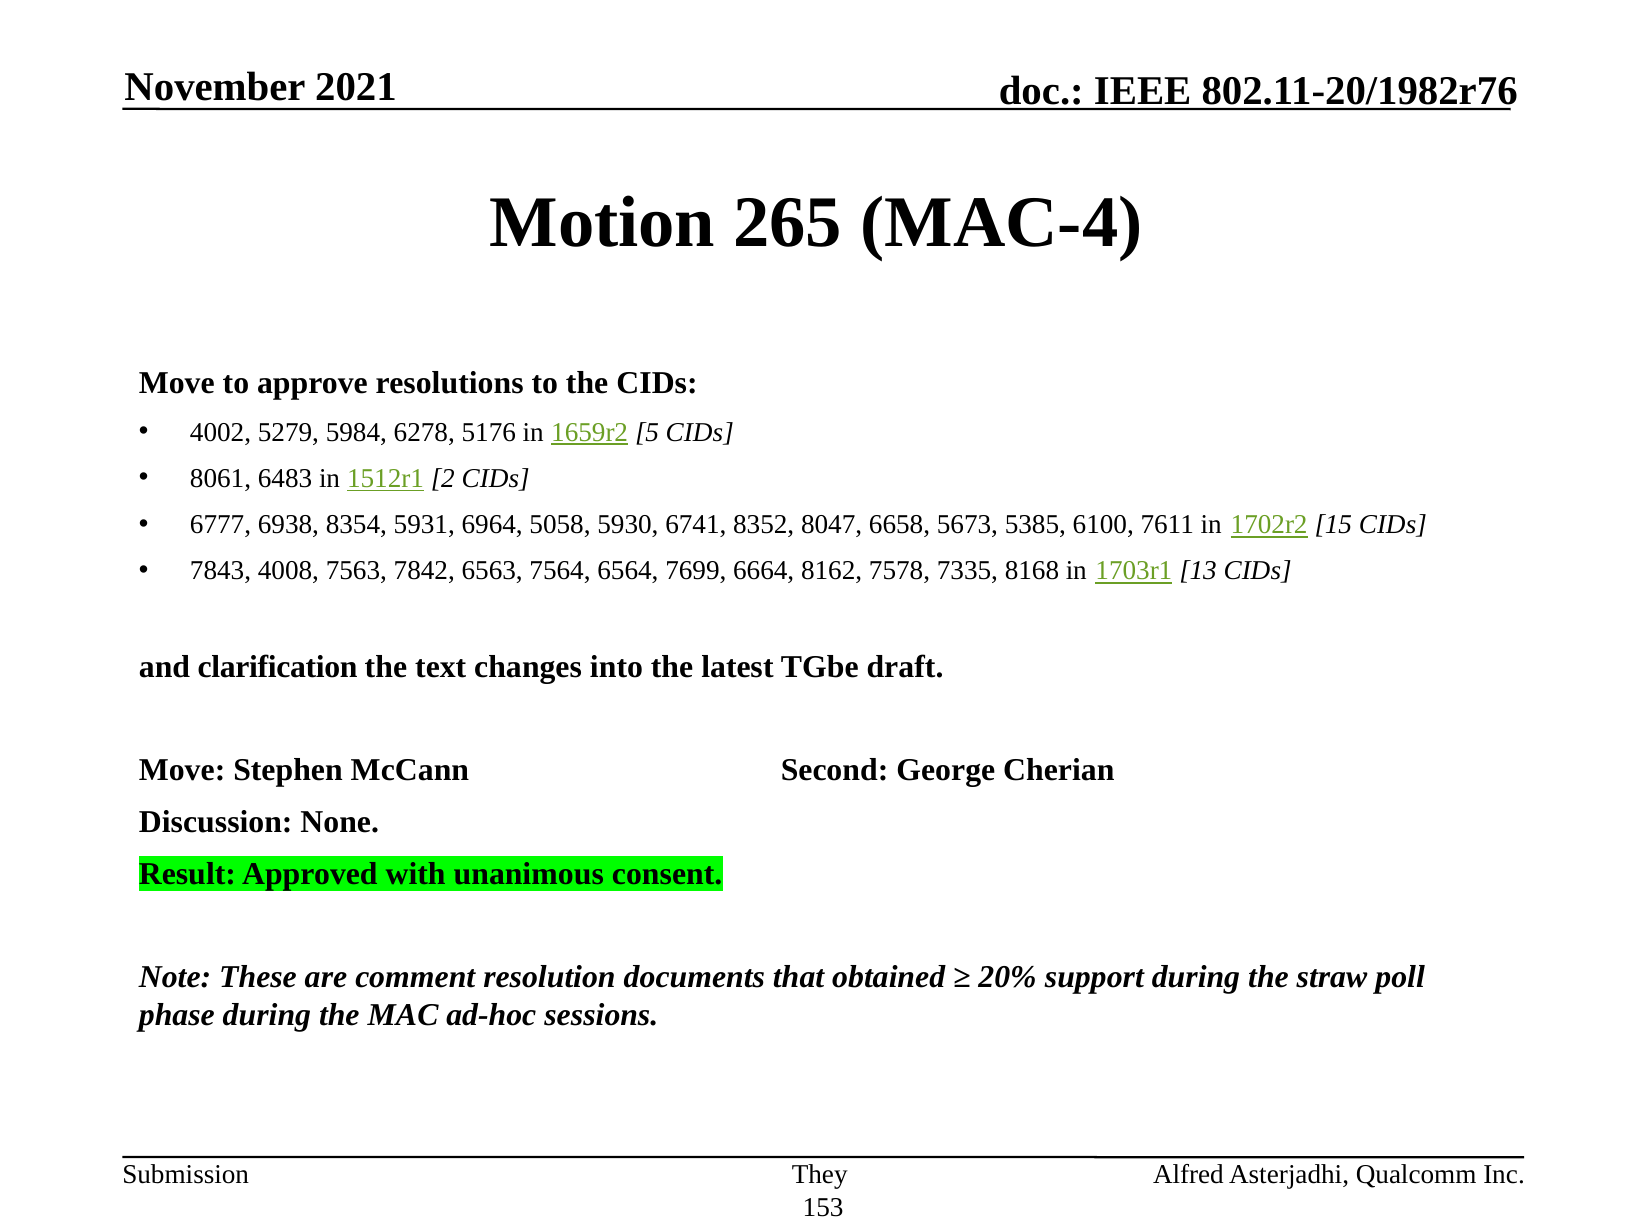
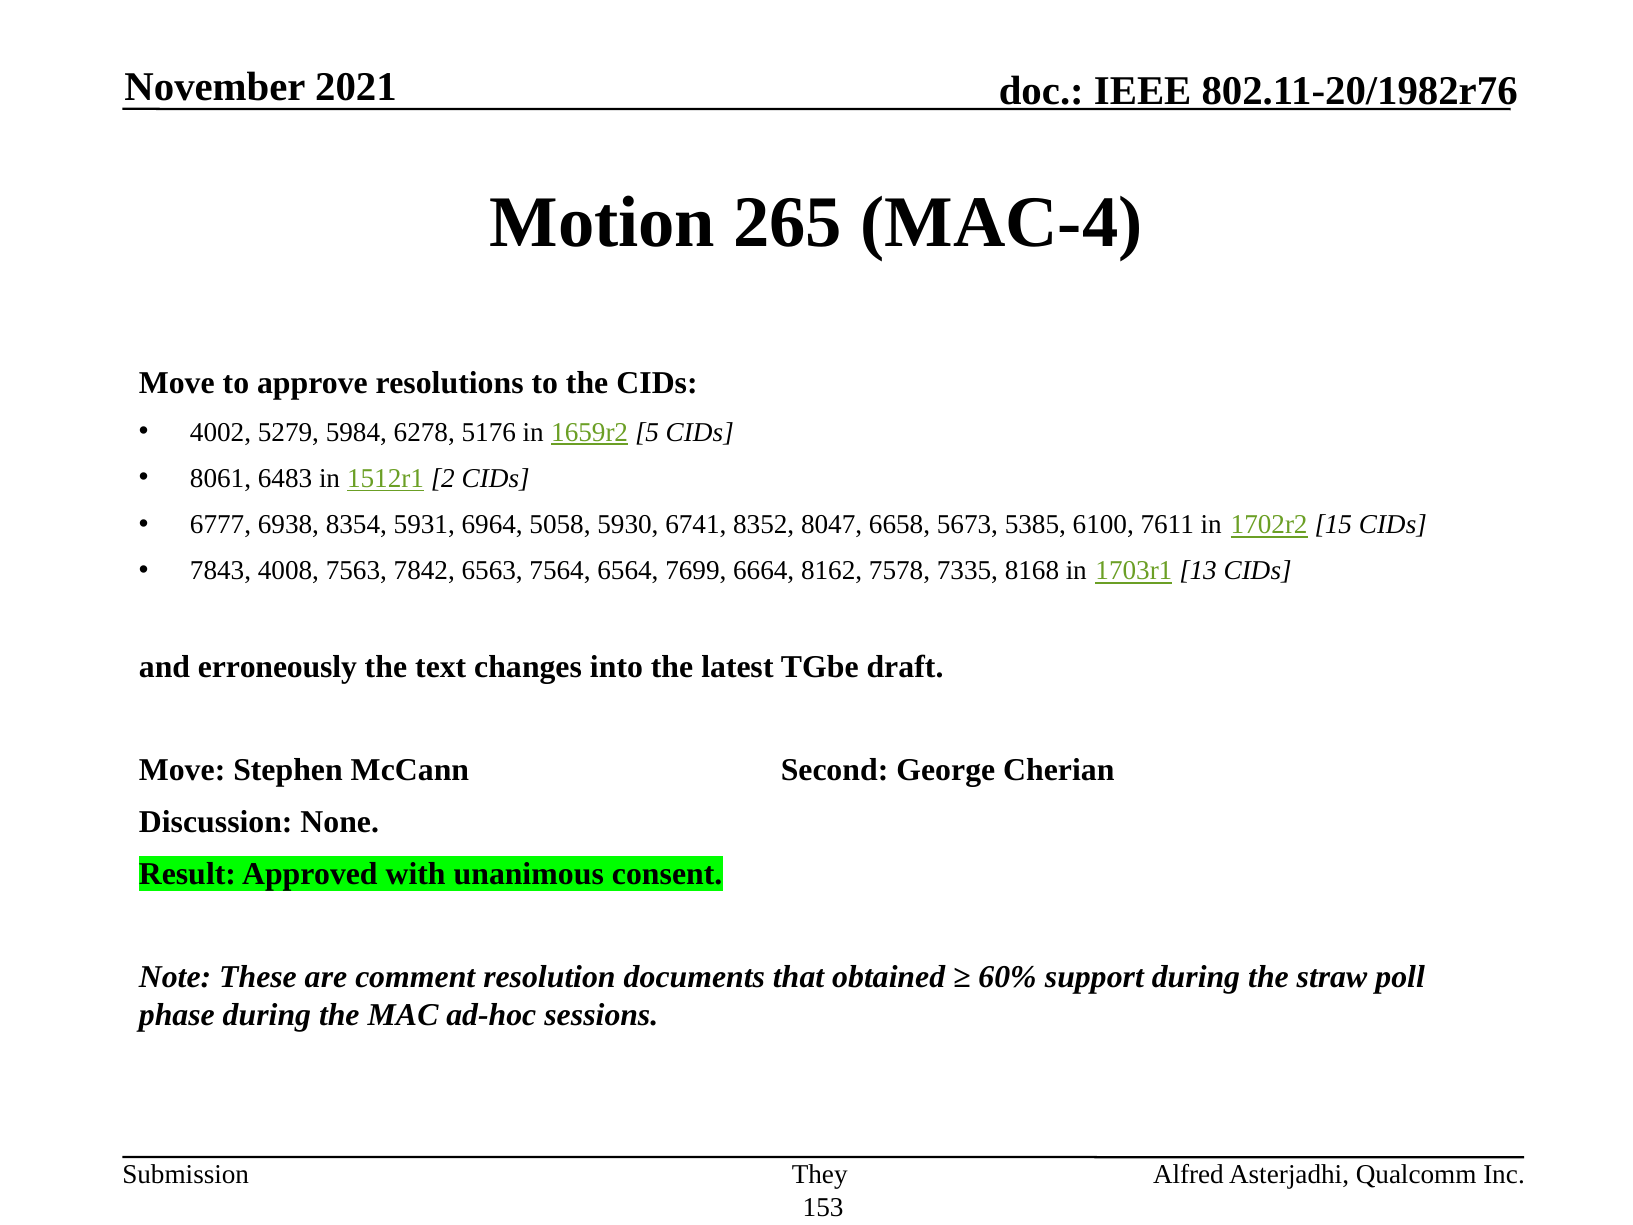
clarification: clarification -> erroneously (277, 667)
20%: 20% -> 60% (1008, 977)
